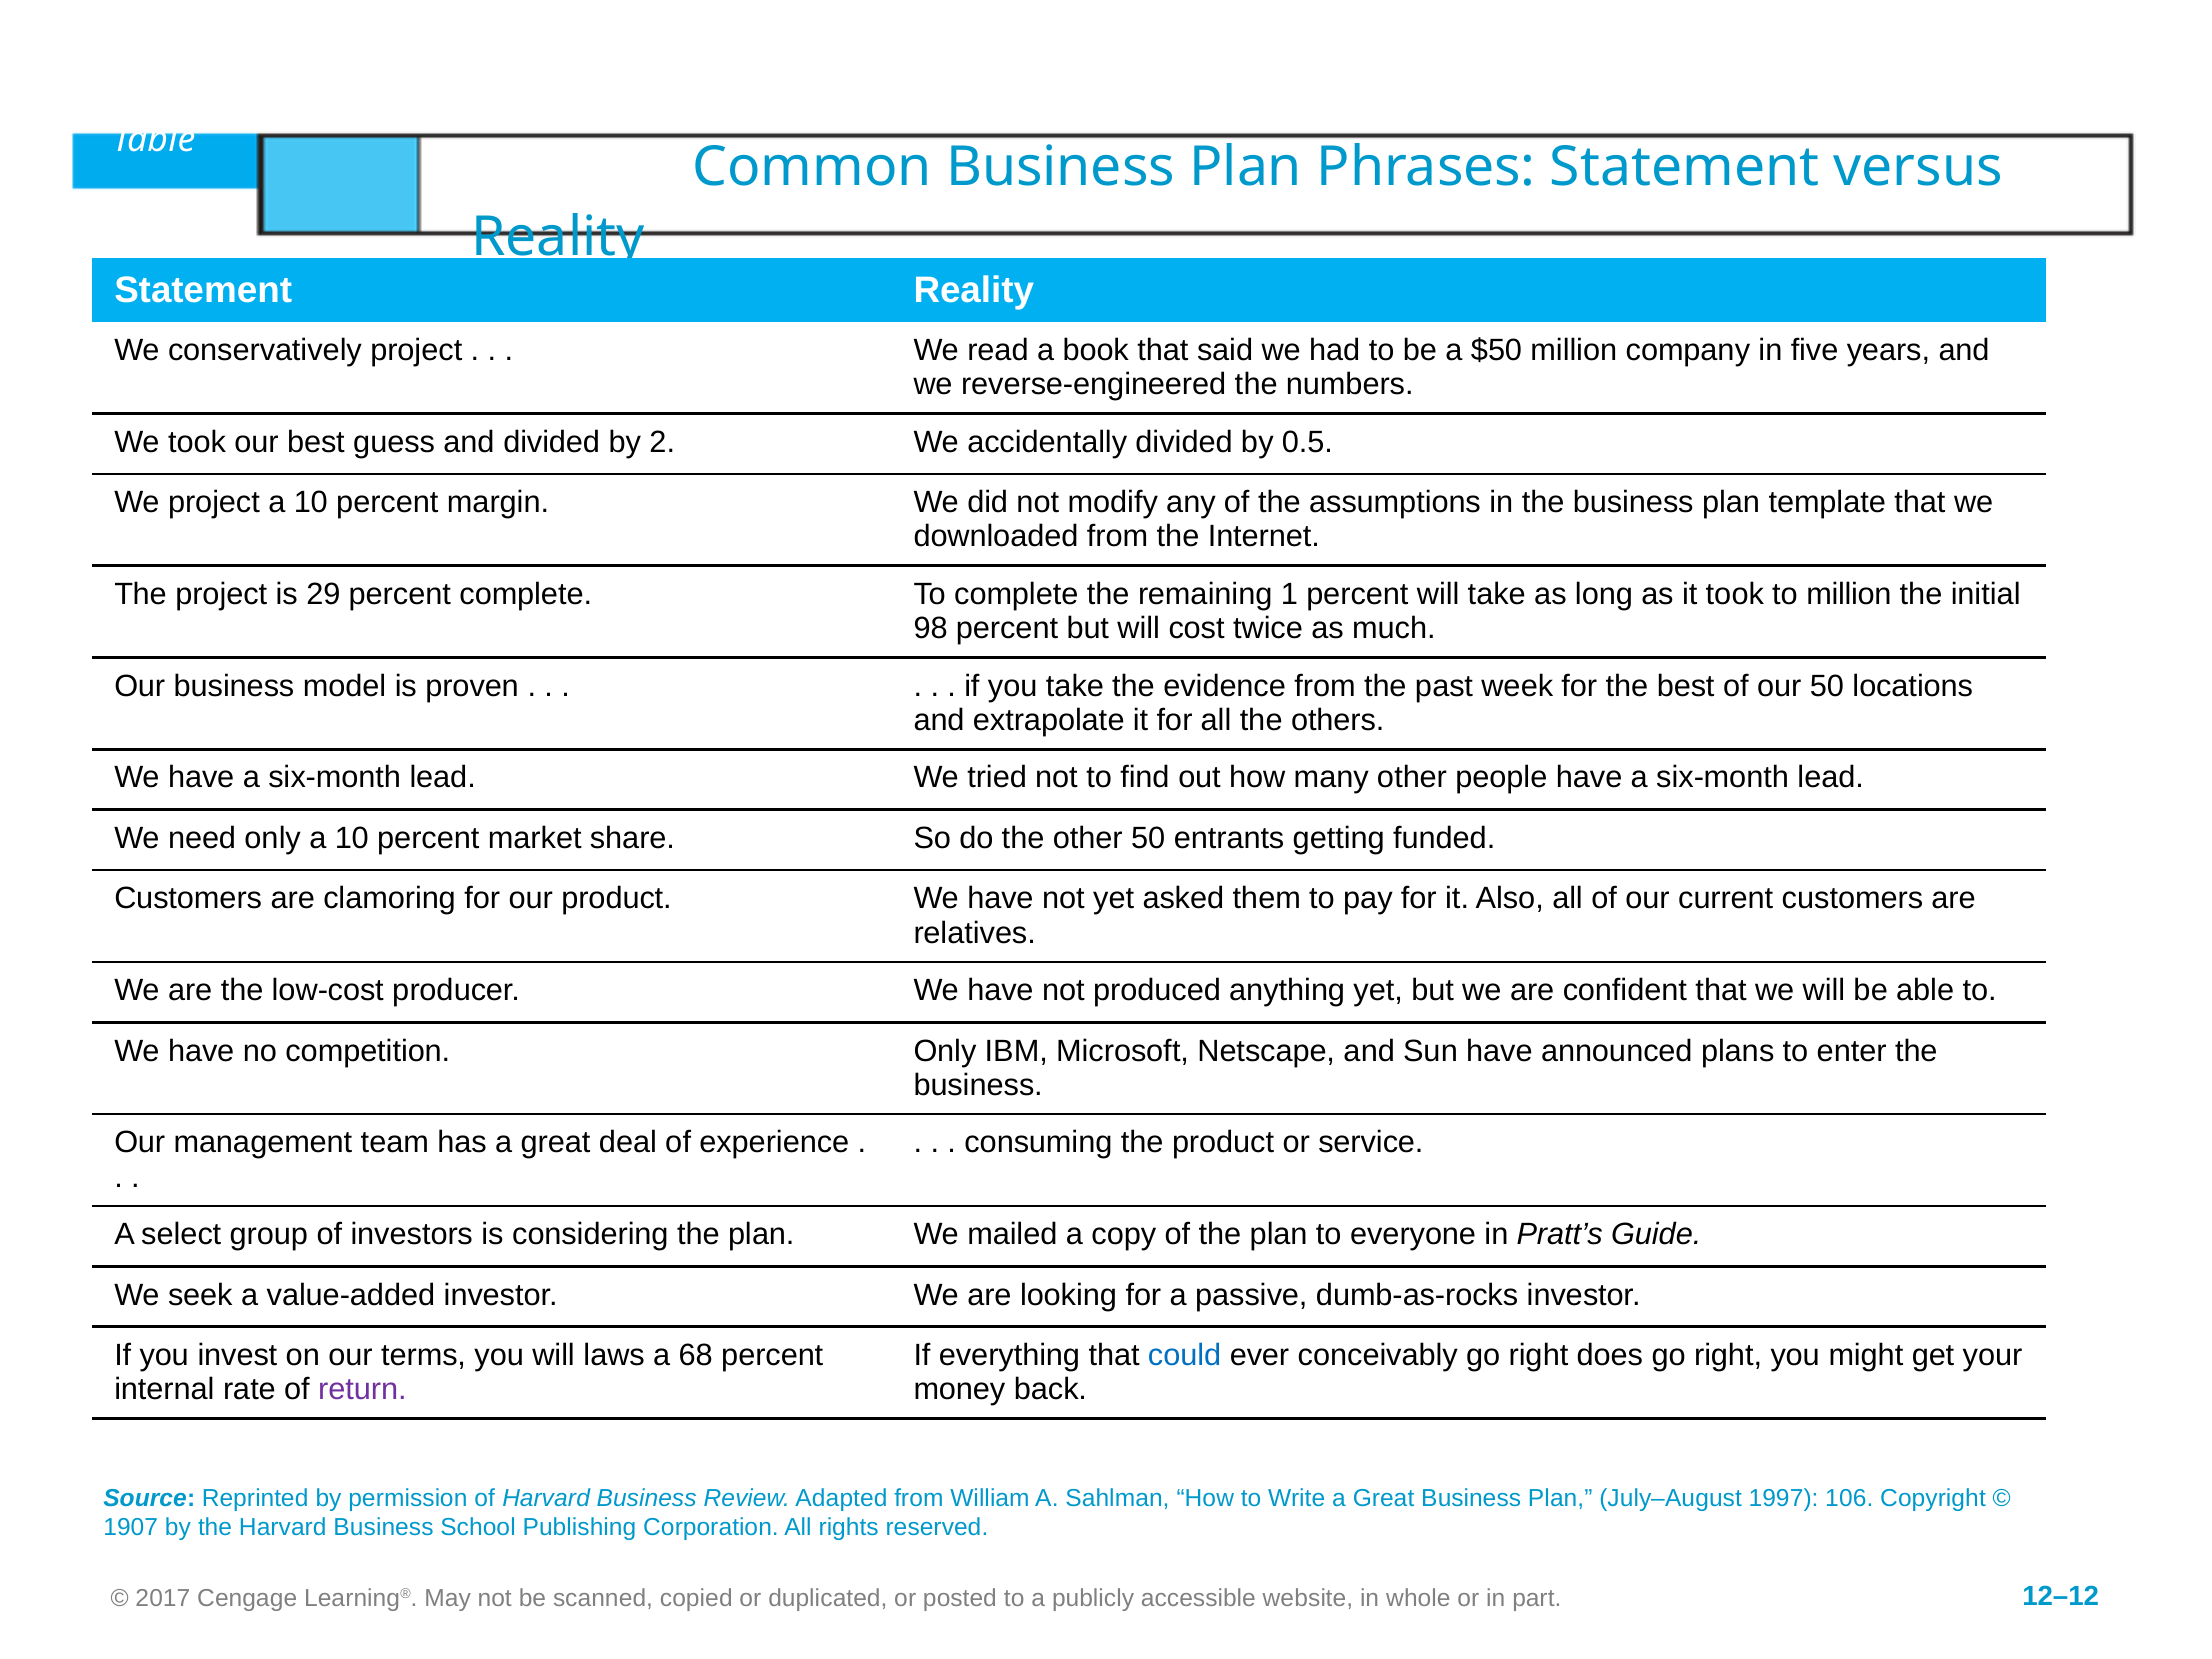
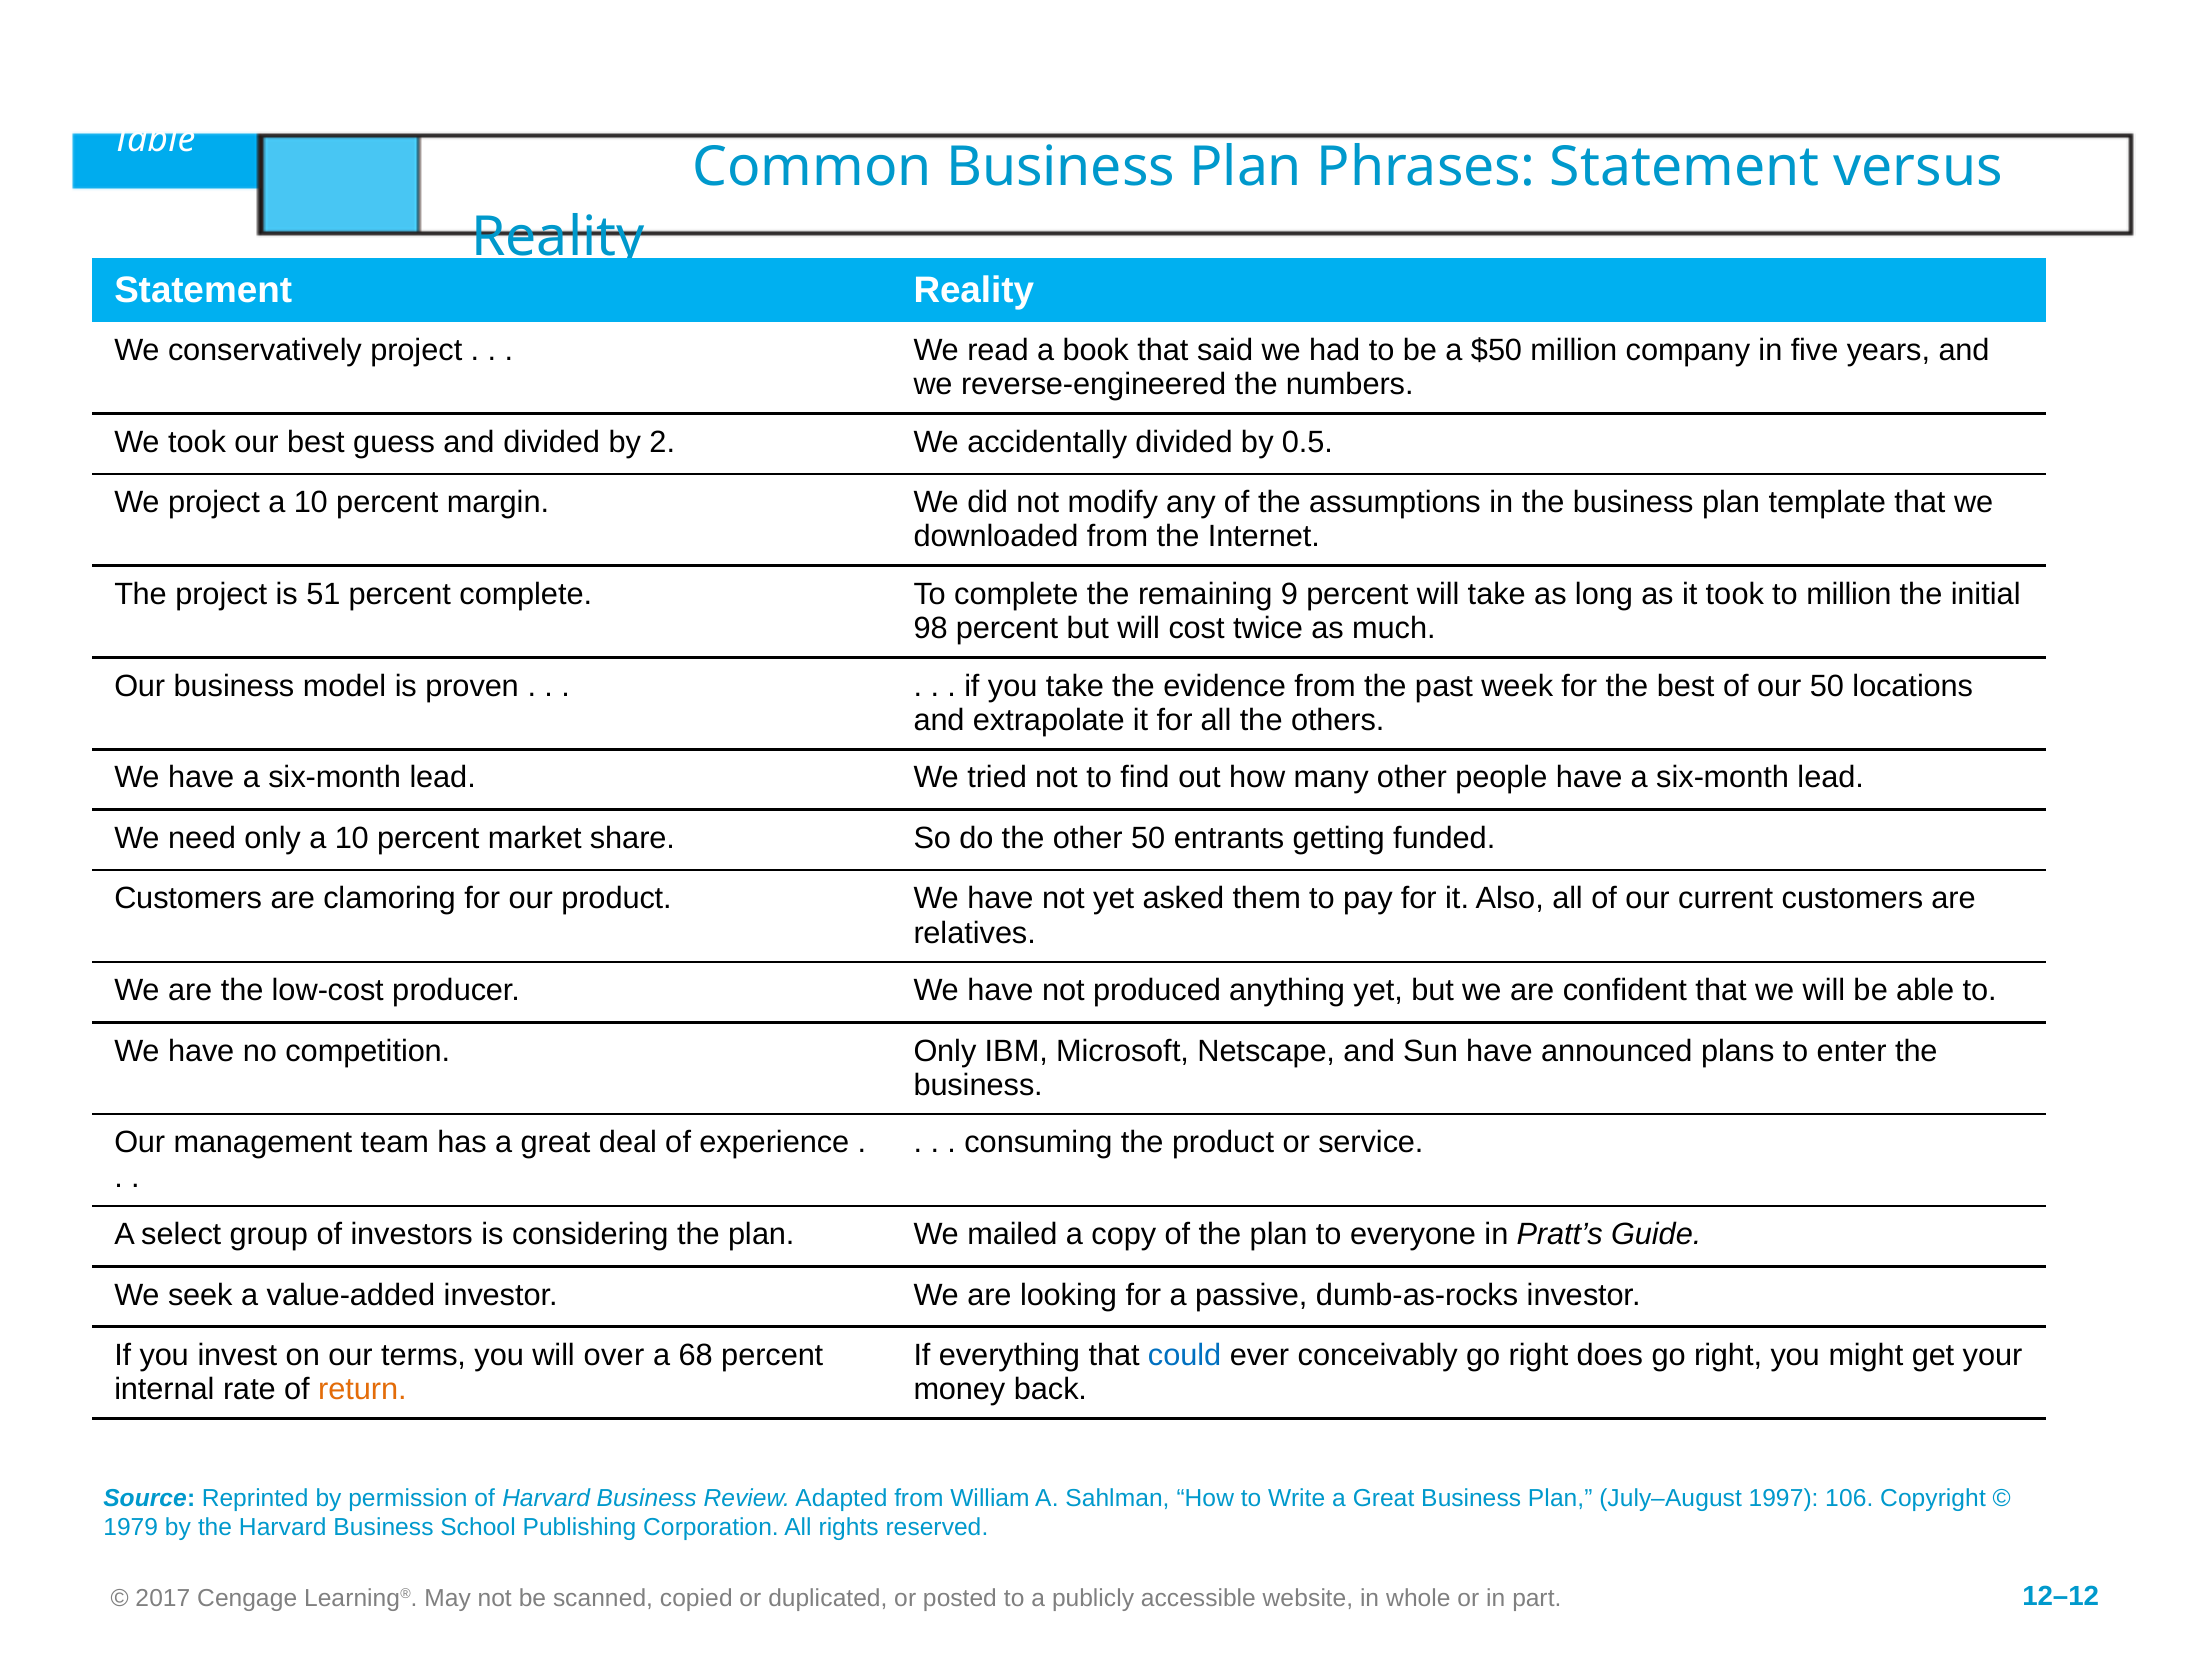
29: 29 -> 51 (323, 594)
1: 1 -> 9 (1289, 594)
laws: laws -> over (614, 1355)
return colour: purple -> orange (362, 1390)
1907: 1907 -> 1979 (131, 1527)
